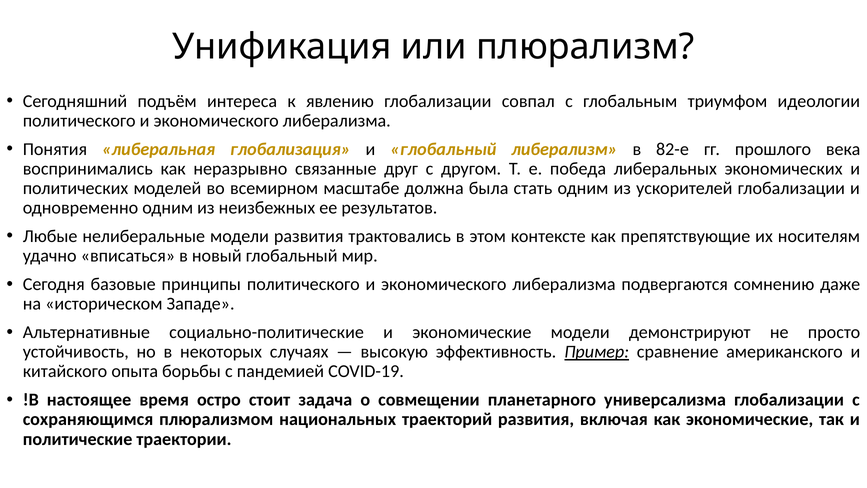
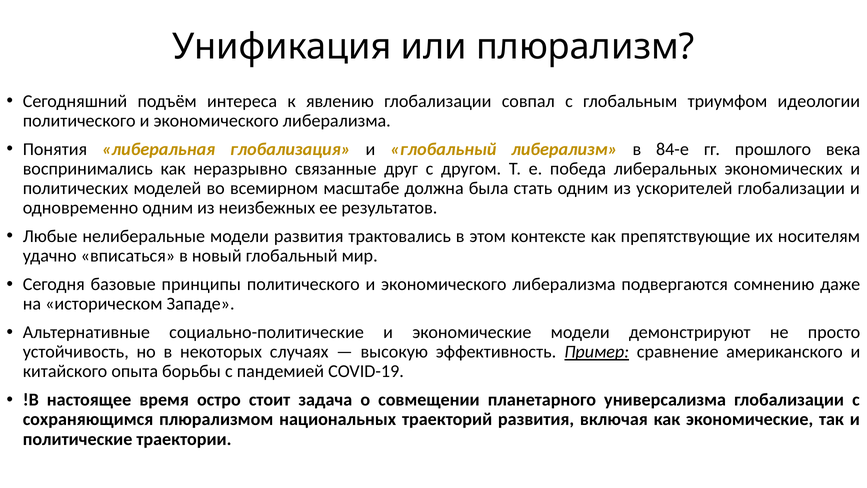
82-е: 82-е -> 84-е (672, 149)
